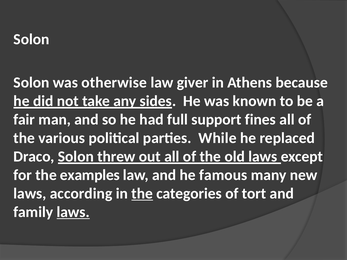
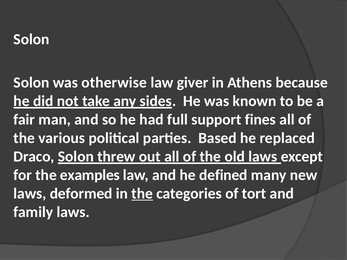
While: While -> Based (218, 138)
famous: famous -> defined (223, 175)
according: according -> deformed (81, 194)
laws underline: present -> none (73, 212)
